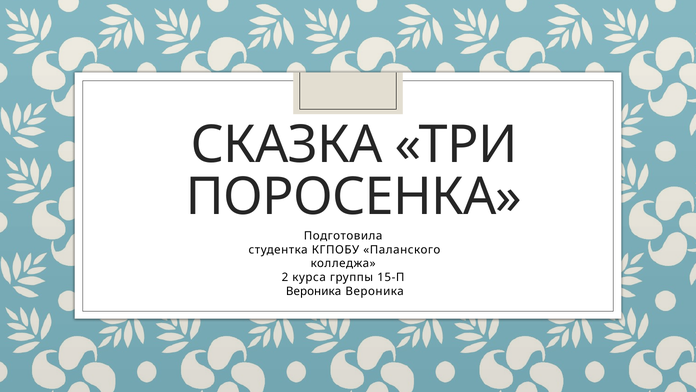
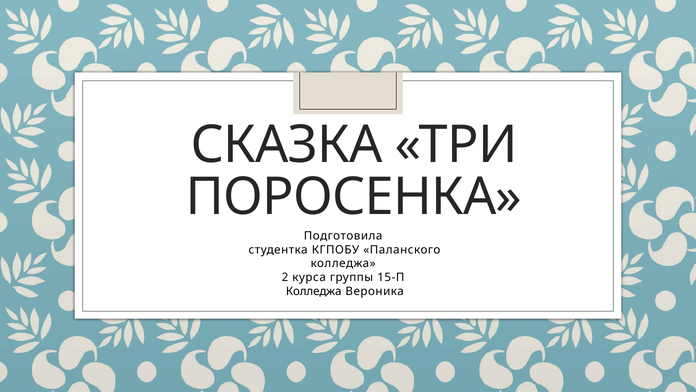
Вероника: Вероника -> Колледжа (314, 291)
